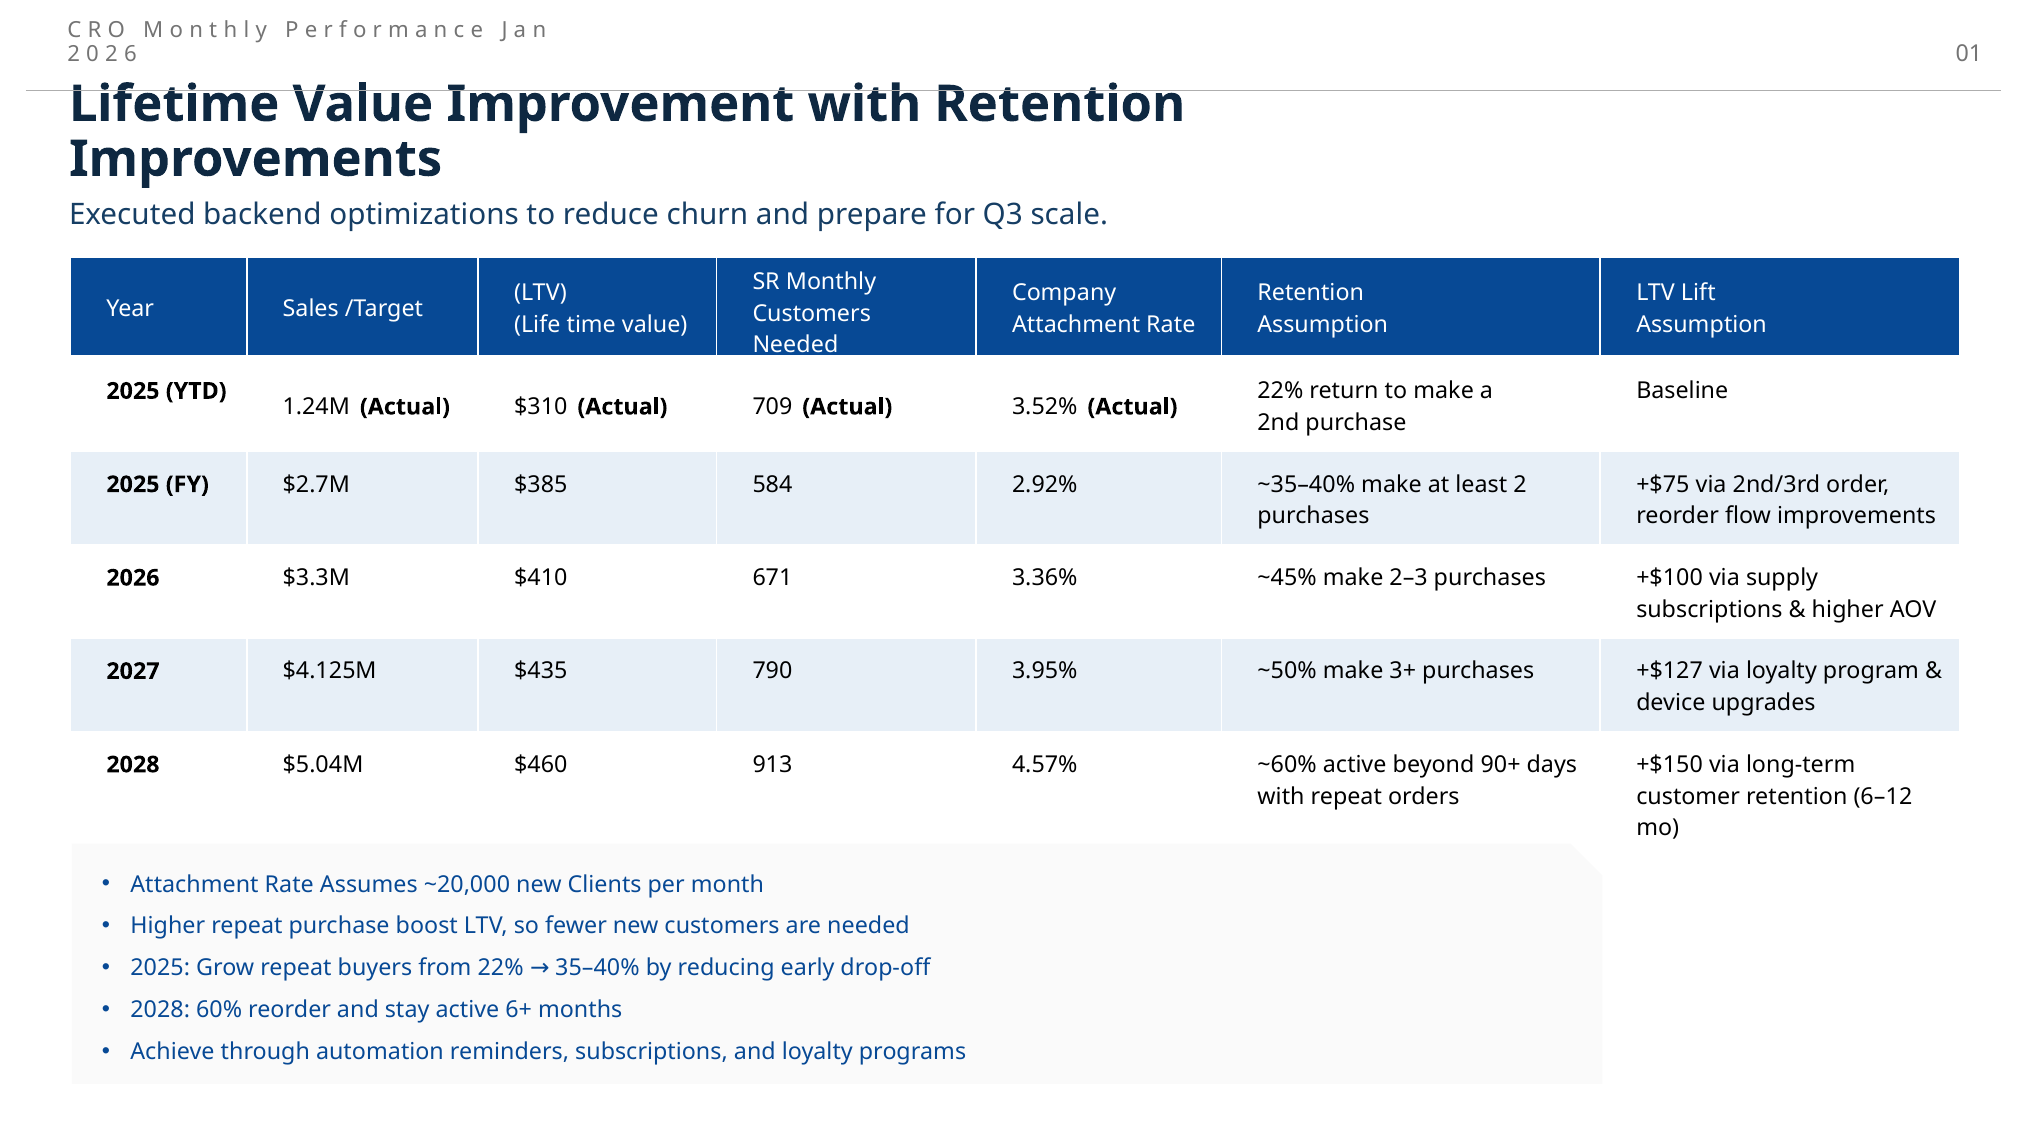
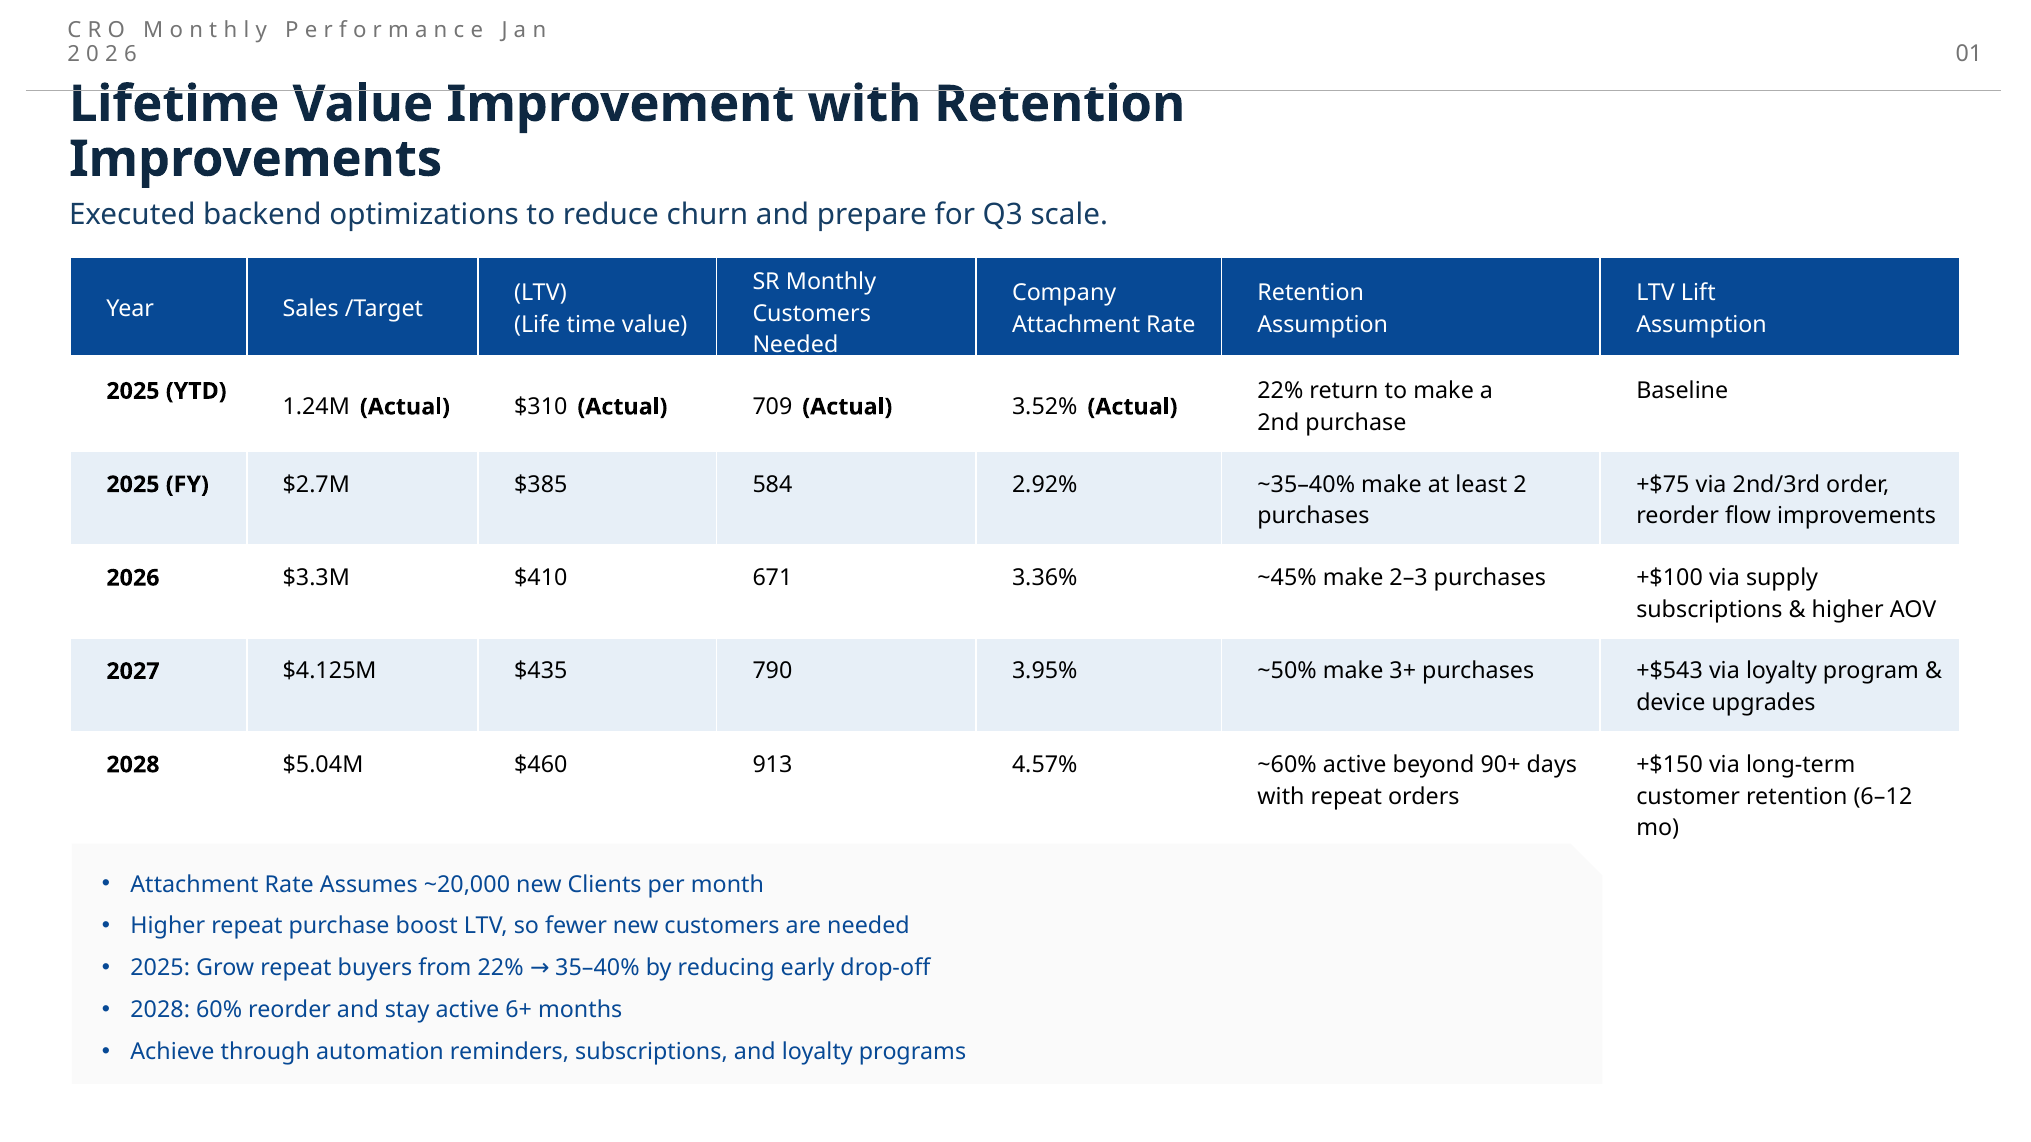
+$127: +$127 -> +$543 (1670, 672)
